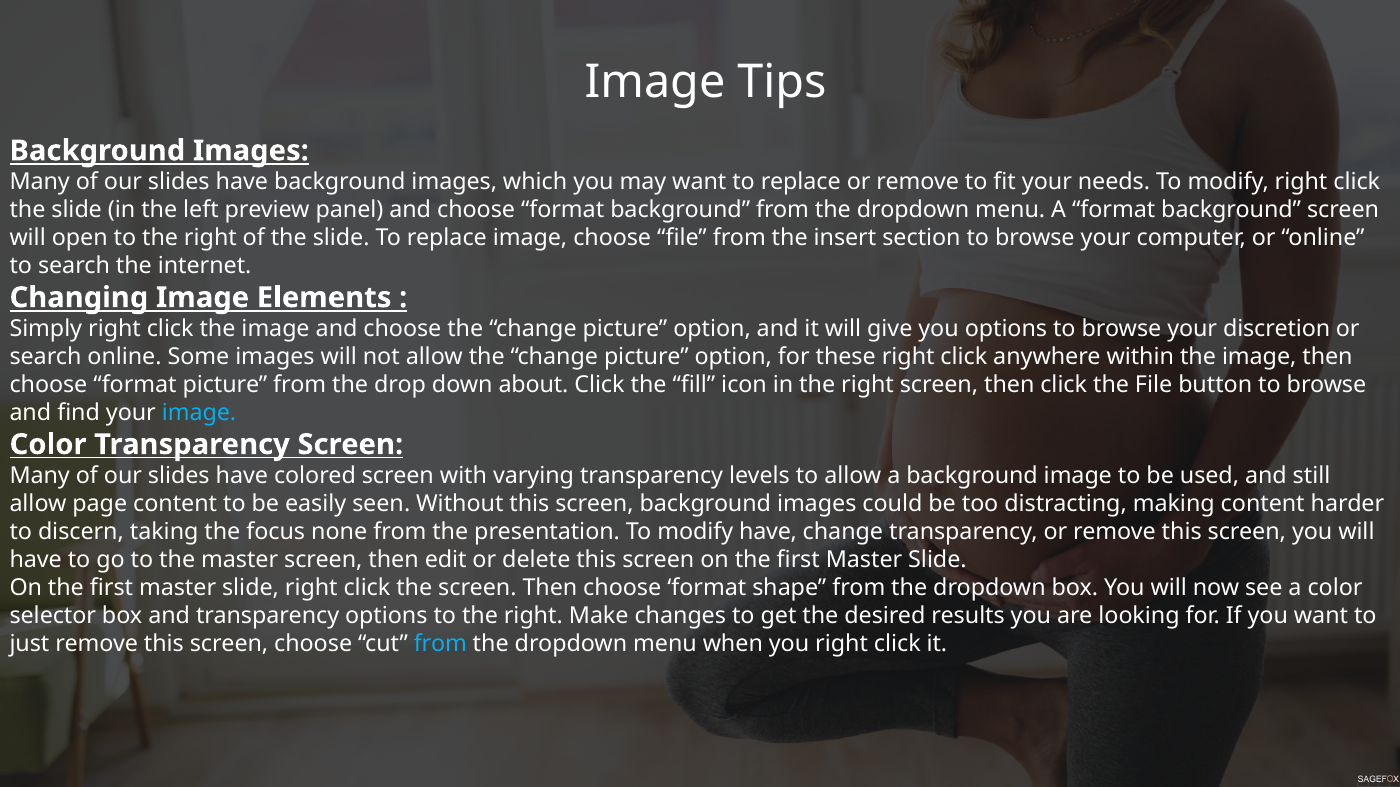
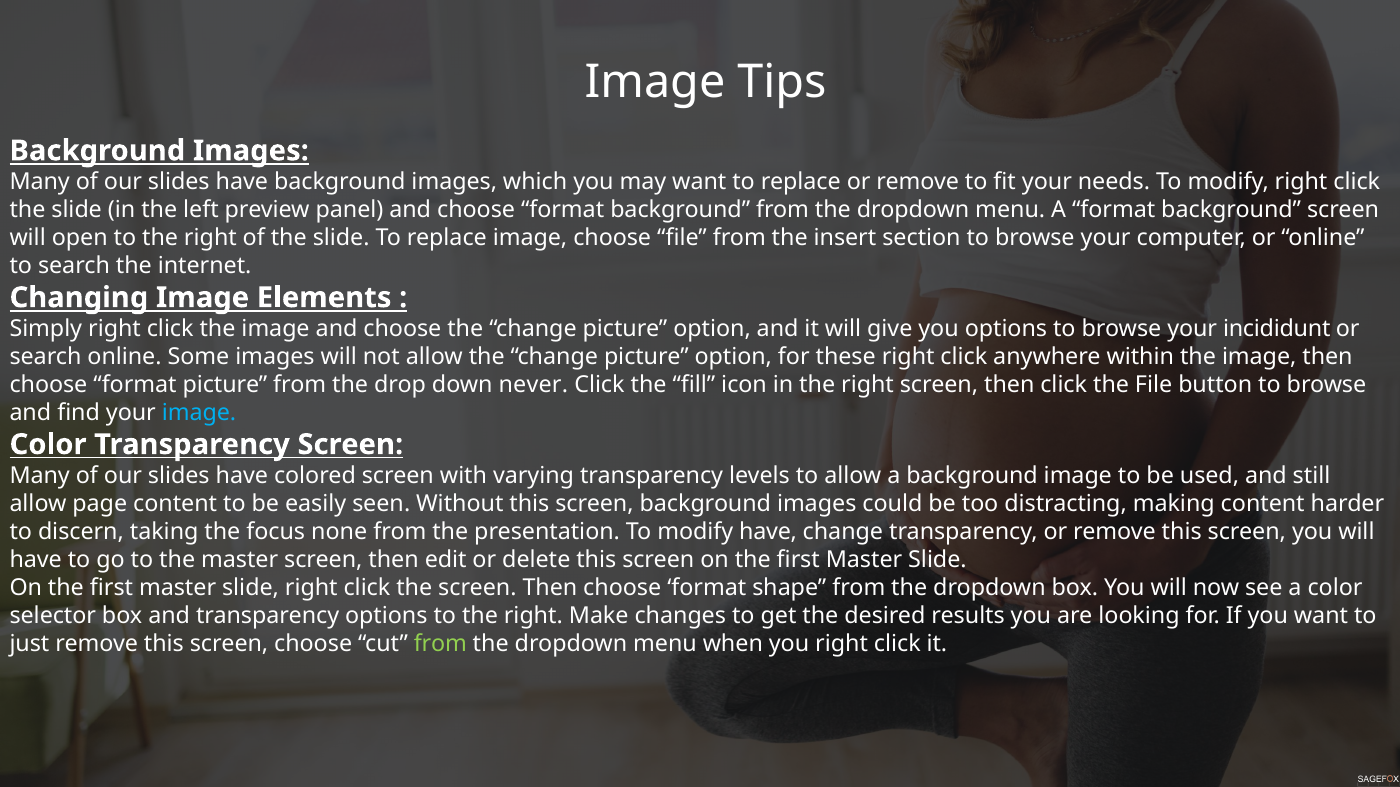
discretion: discretion -> incididunt (1277, 329)
about: about -> never (533, 385)
from colour: light blue -> light green (440, 644)
